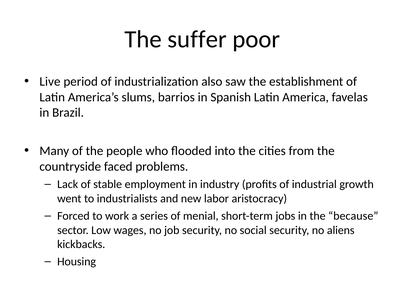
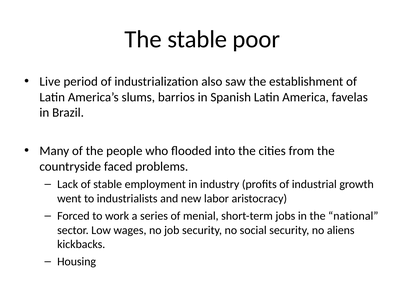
The suffer: suffer -> stable (197, 39)
because: because -> national (353, 216)
